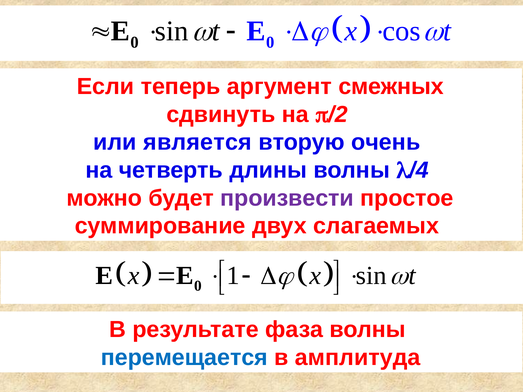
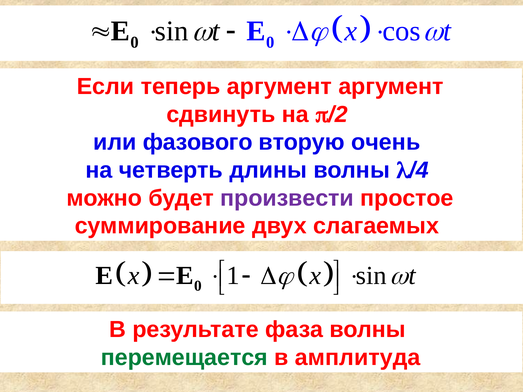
аргумент смежных: смежных -> аргумент (391, 87)
является: является -> фазового (198, 142)
перемещается colour: blue -> green (184, 358)
